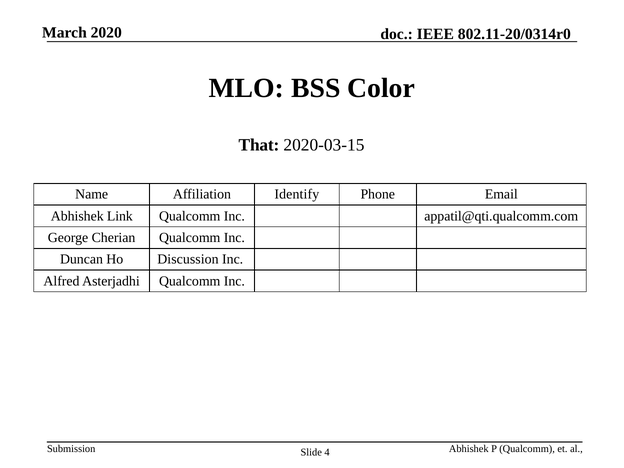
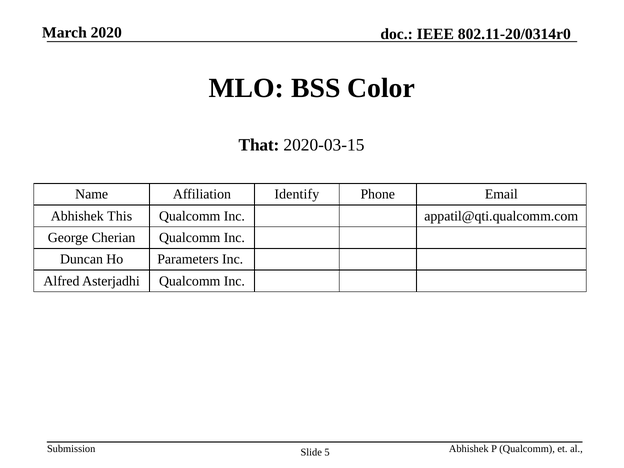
Link: Link -> This (120, 216)
Discussion: Discussion -> Parameters (188, 259)
4: 4 -> 5 (327, 452)
